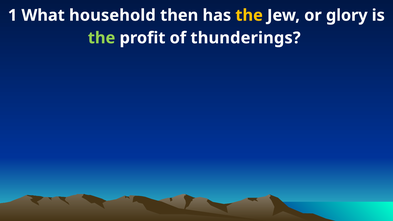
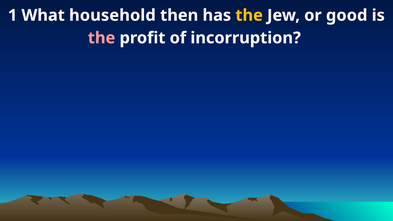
glory: glory -> good (347, 15)
the colour: light green -> pink (102, 38)
thunderings: thunderings -> incorruption (246, 38)
